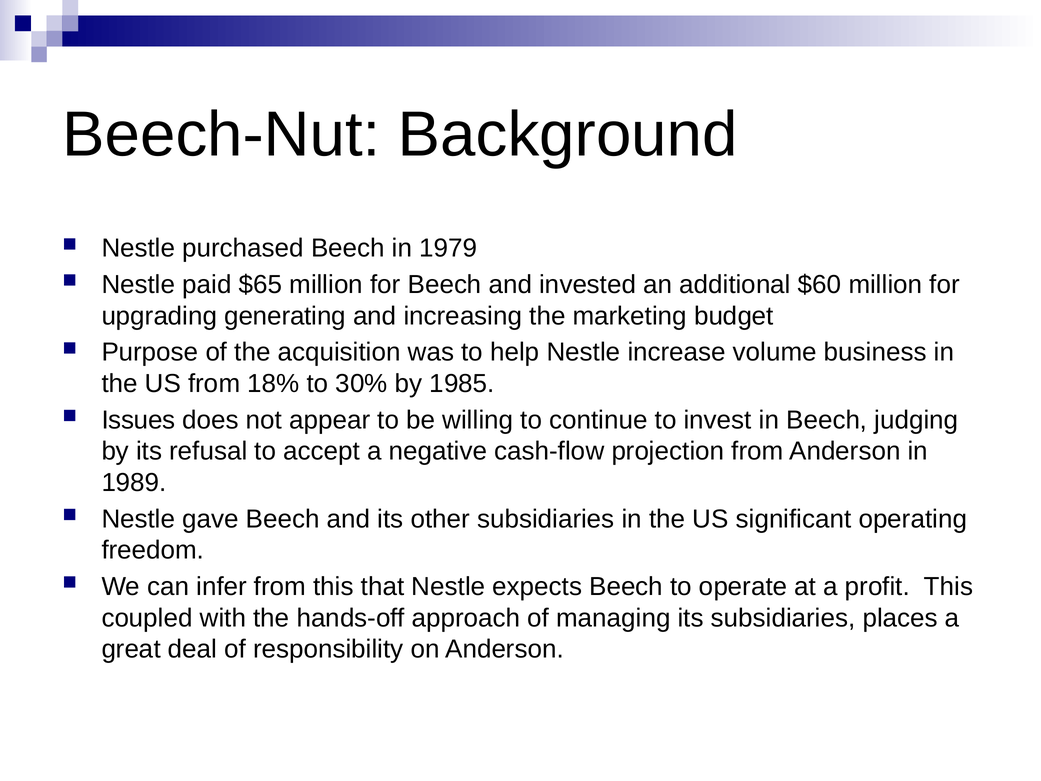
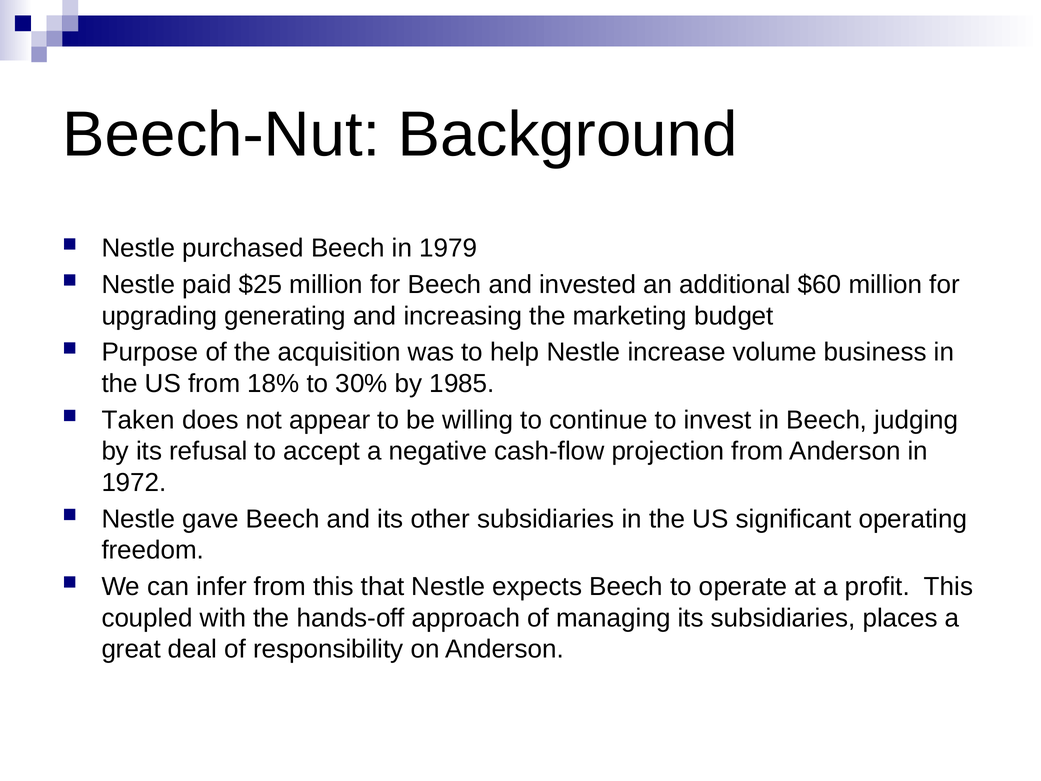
$65: $65 -> $25 (260, 285)
Issues: Issues -> Taken (138, 420)
1989: 1989 -> 1972 (134, 482)
